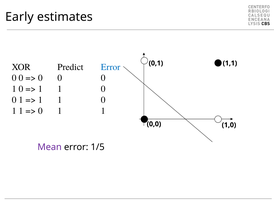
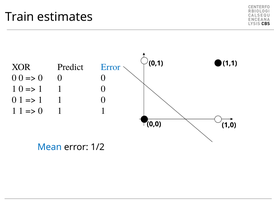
Early: Early -> Train (20, 17)
Mean colour: purple -> blue (50, 147)
1/5: 1/5 -> 1/2 (98, 147)
